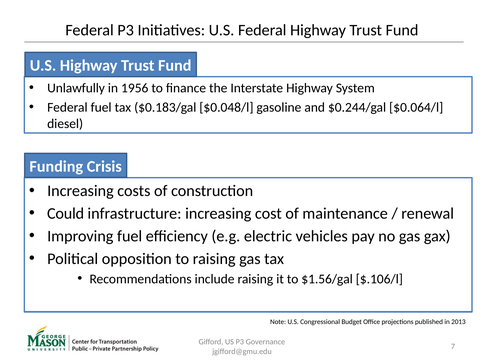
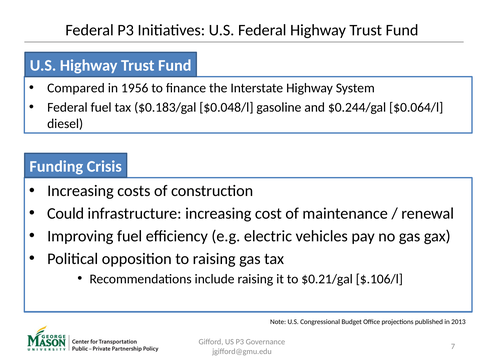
Unlawfully: Unlawfully -> Compared (76, 88)
$1.56/gal: $1.56/gal -> $0.21/gal (327, 279)
